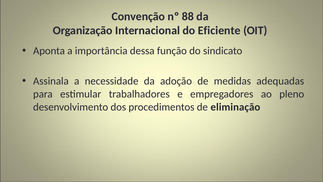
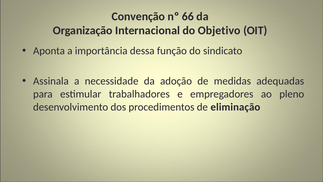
88: 88 -> 66 (188, 16)
Eficiente: Eficiente -> Objetivo (219, 31)
